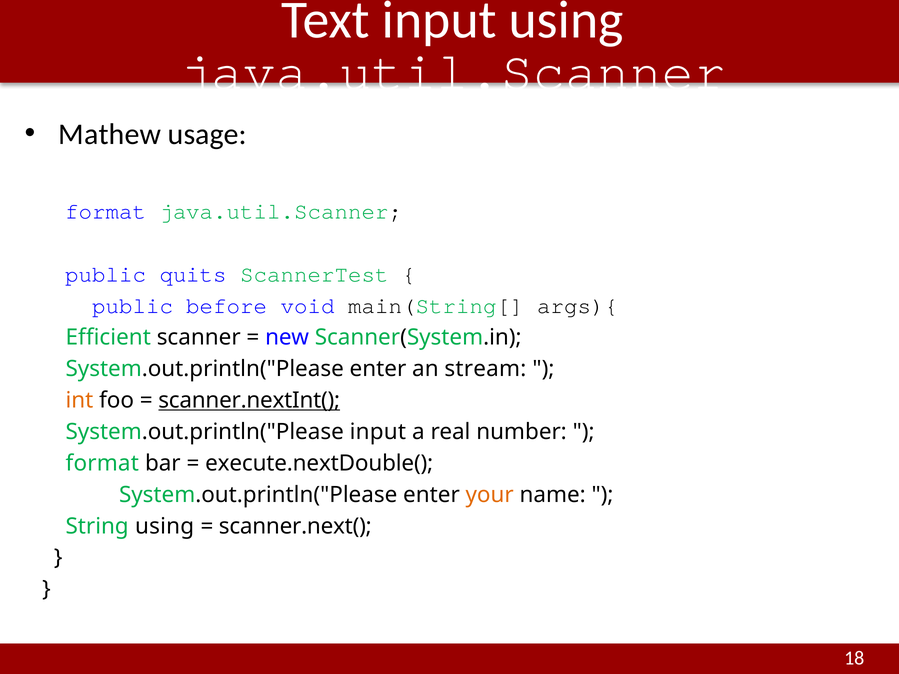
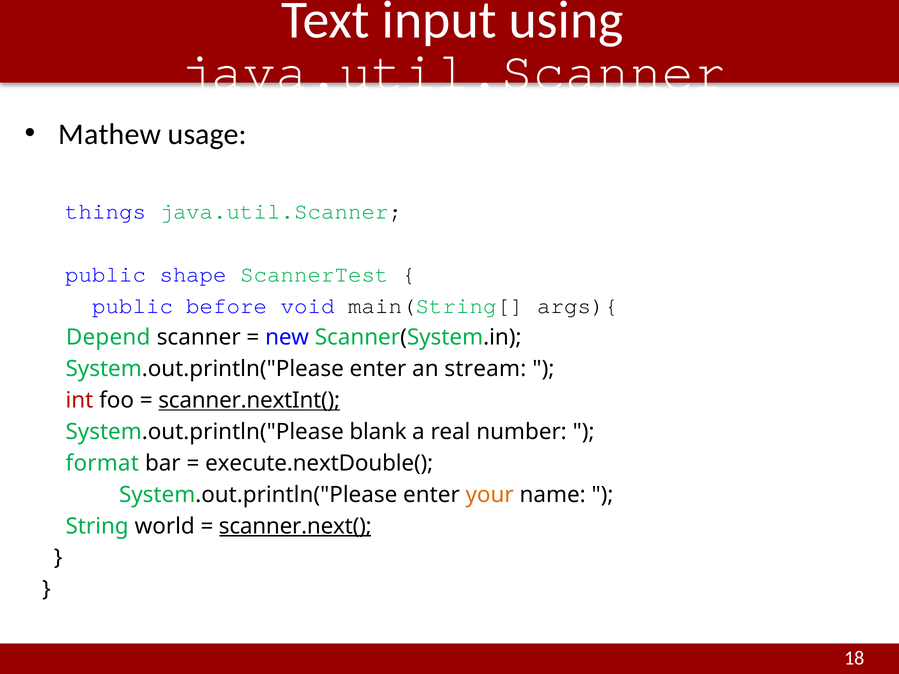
format: format -> things (106, 212)
quits: quits -> shape (193, 275)
Efficient: Efficient -> Depend (108, 337)
int colour: orange -> red (79, 400)
System.out.println("Please input: input -> blank (378, 432)
String using: using -> world (165, 526)
scanner.next( underline: none -> present (295, 526)
